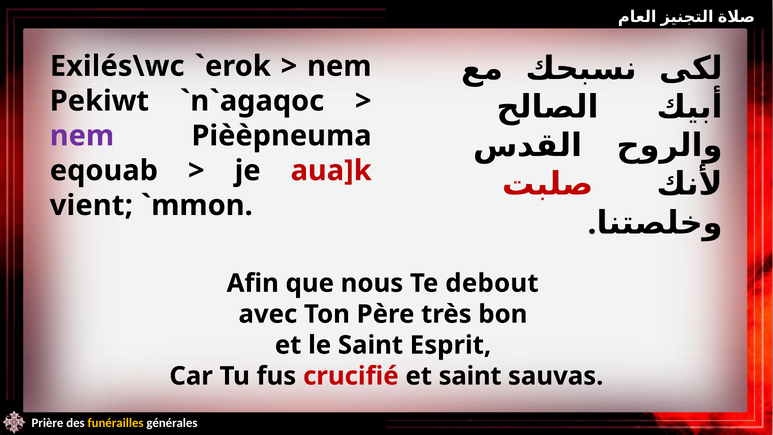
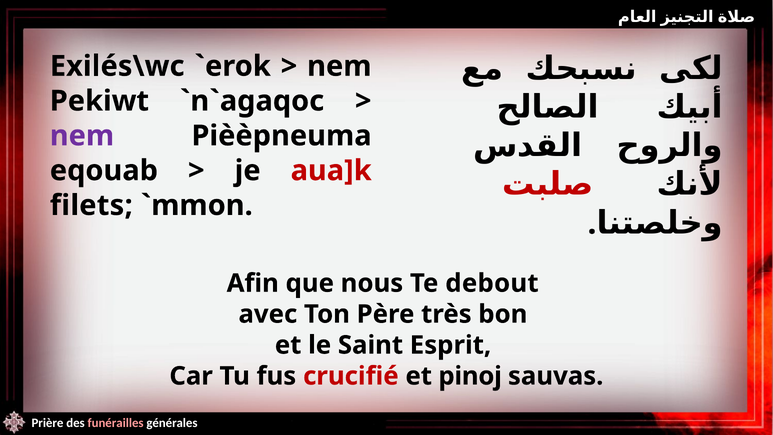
vient: vient -> filets (91, 205)
et saint: saint -> pinoj (470, 376)
funérailles colour: yellow -> pink (116, 423)
